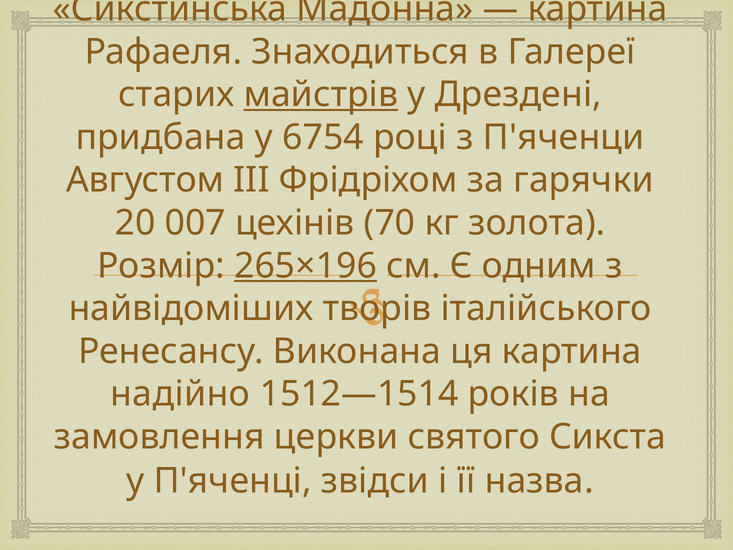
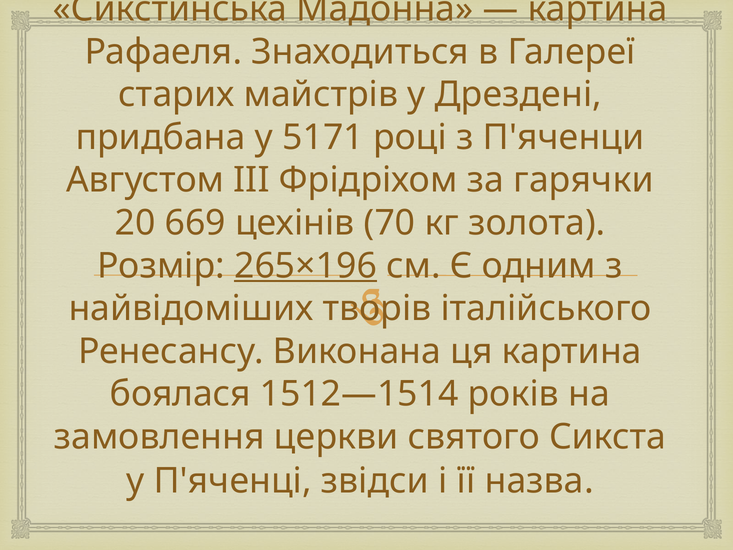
майстрів underline: present -> none (321, 95)
6754: 6754 -> 5171 (323, 137)
007: 007 -> 669 (195, 223)
надійно: надійно -> боялася (180, 394)
